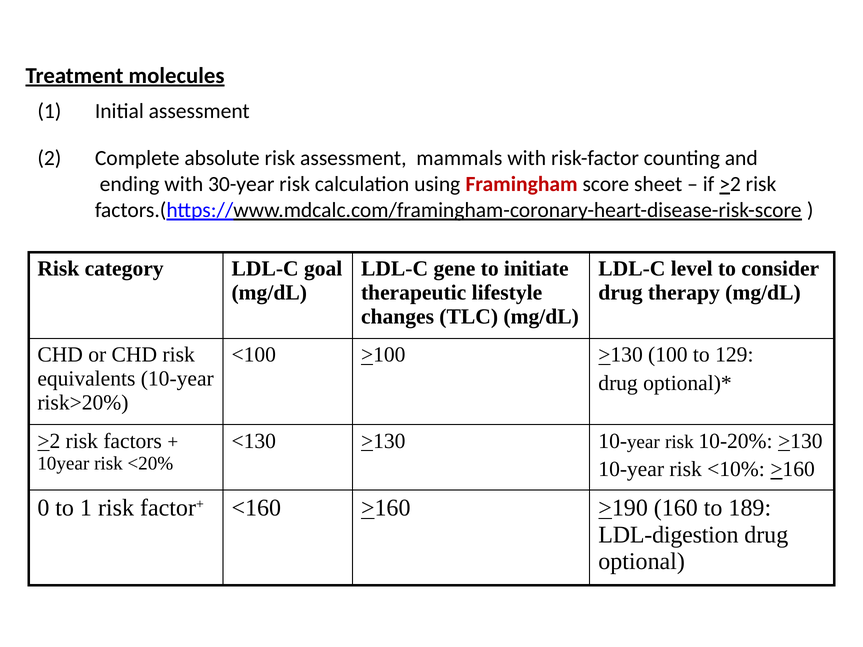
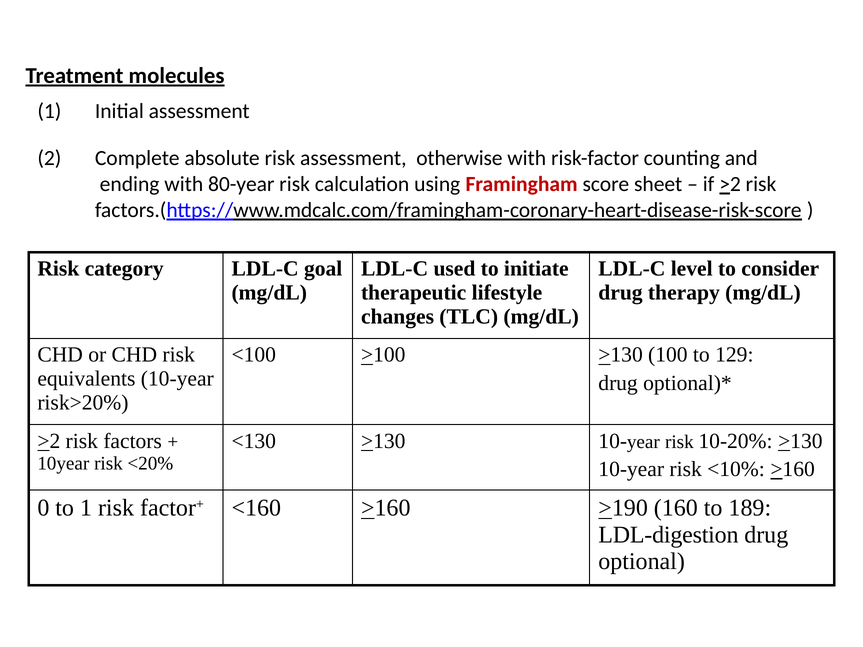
mammals: mammals -> otherwise (459, 158)
30-year: 30-year -> 80-year (241, 184)
gene: gene -> used (454, 269)
